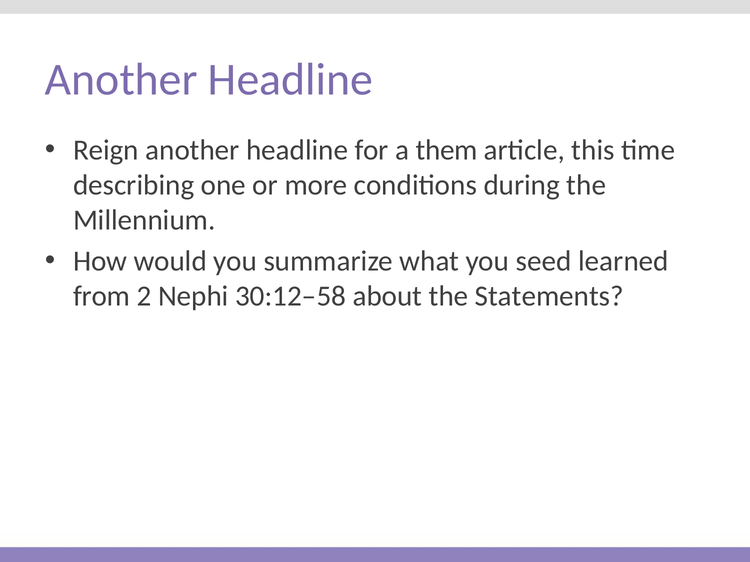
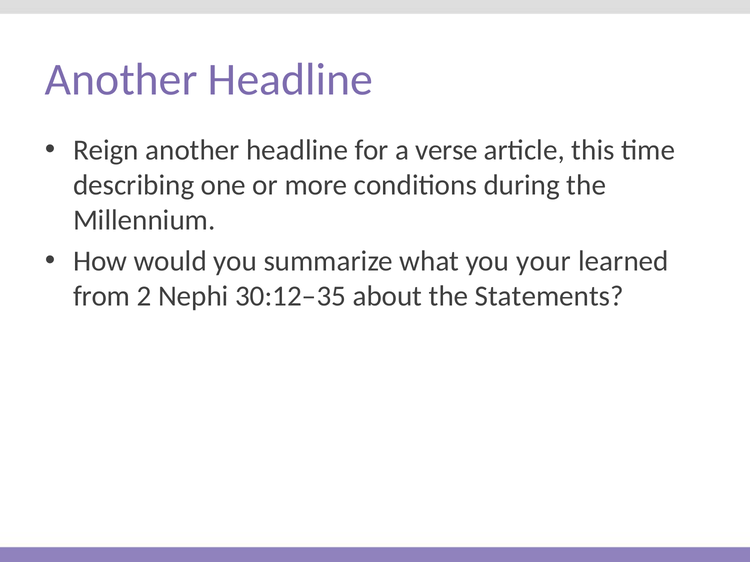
them: them -> verse (447, 150)
seed: seed -> your (544, 261)
30:12–58: 30:12–58 -> 30:12–35 (291, 296)
